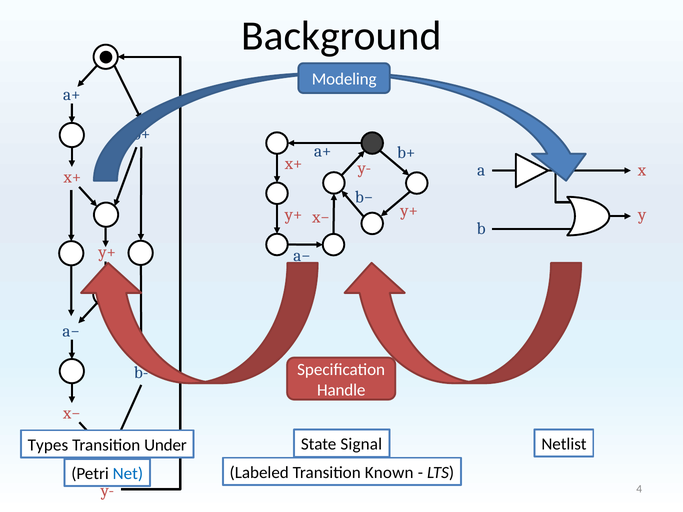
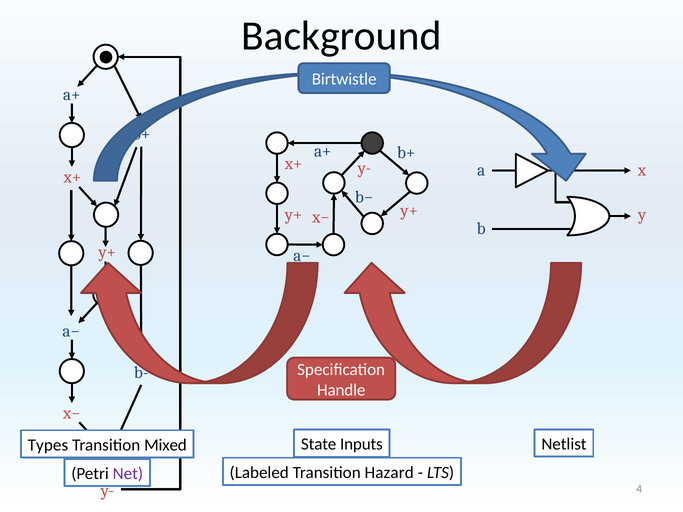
Modeling: Modeling -> Birtwistle (344, 79)
Under: Under -> Mixed (165, 445)
Signal: Signal -> Inputs (361, 445)
Known: Known -> Hazard (389, 473)
Net colour: blue -> purple (128, 474)
